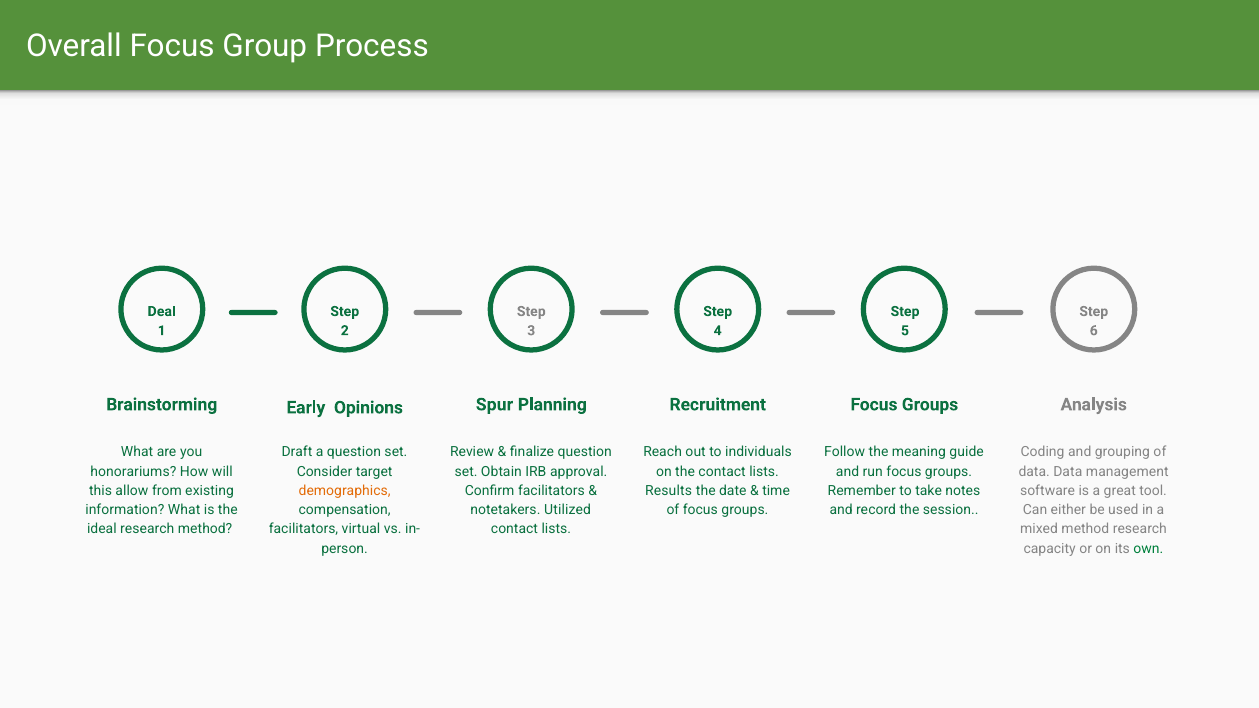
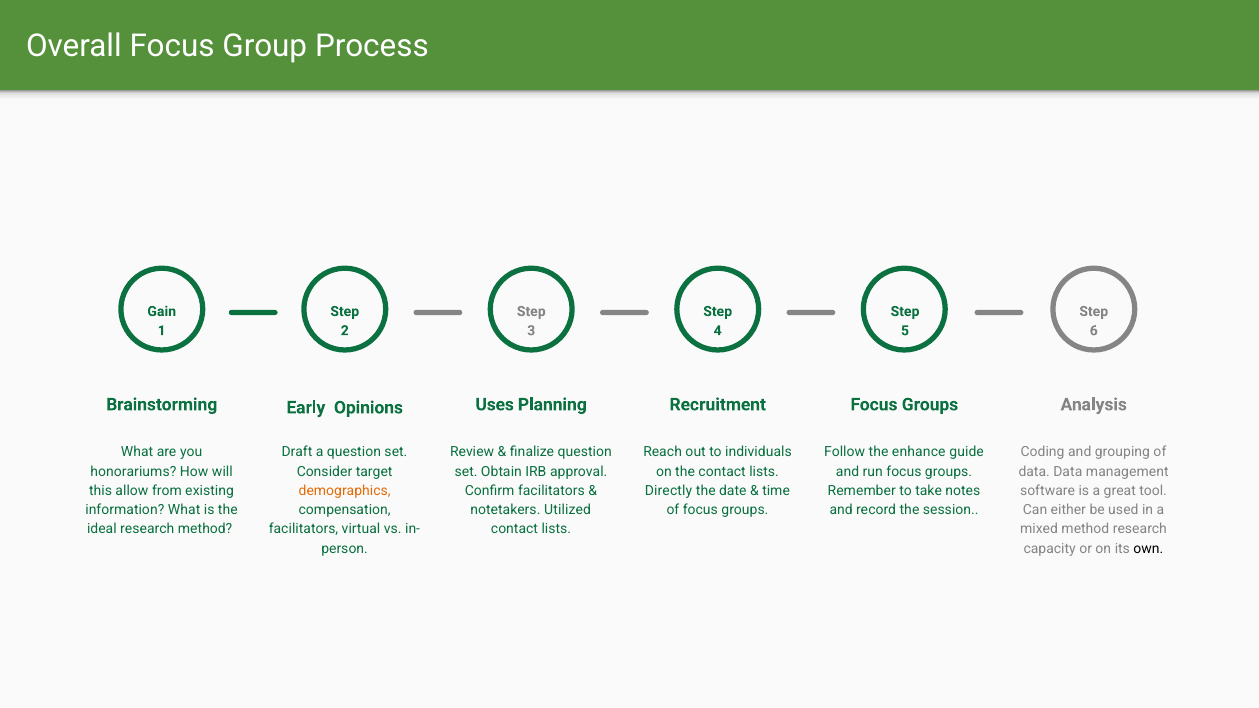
Deal: Deal -> Gain (162, 311)
Spur: Spur -> Uses (495, 405)
meaning: meaning -> enhance (919, 452)
Results: Results -> Directly (669, 491)
own colour: green -> black (1148, 549)
